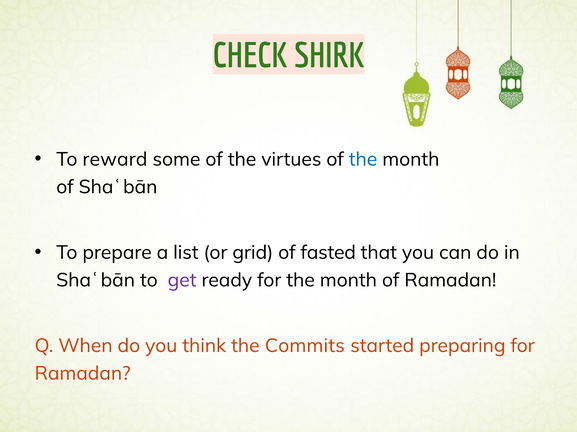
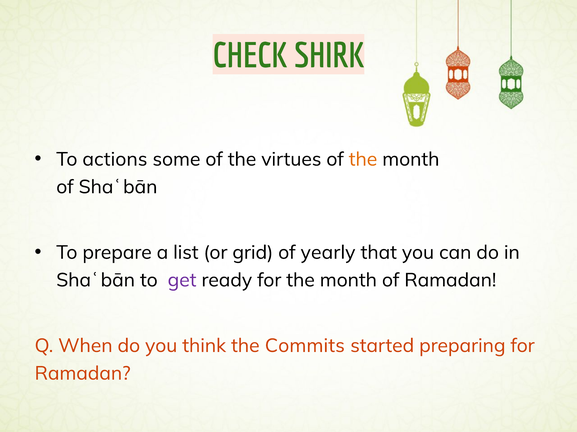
reward: reward -> actions (115, 160)
the colour: blue -> orange (363, 160)
fasted: fasted -> yearly (328, 253)
